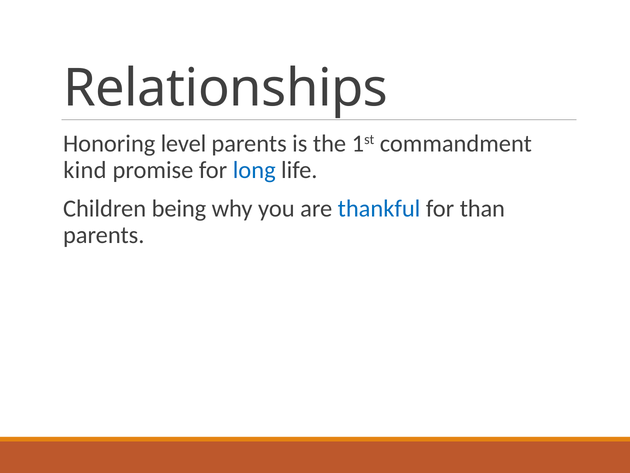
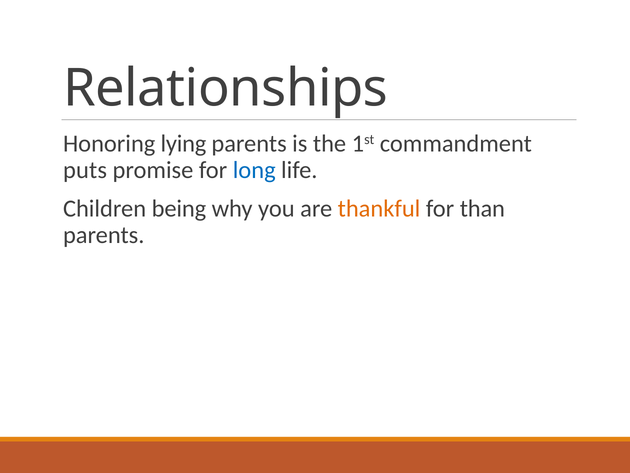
level: level -> lying (183, 143)
kind: kind -> puts (85, 170)
thankful colour: blue -> orange (379, 208)
